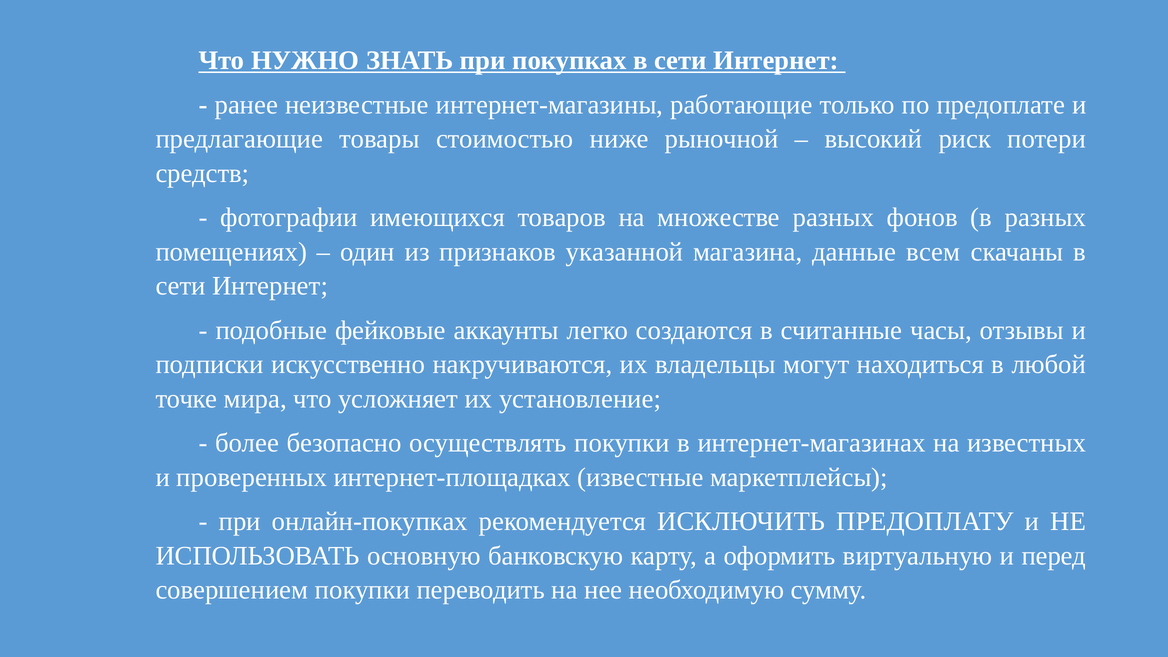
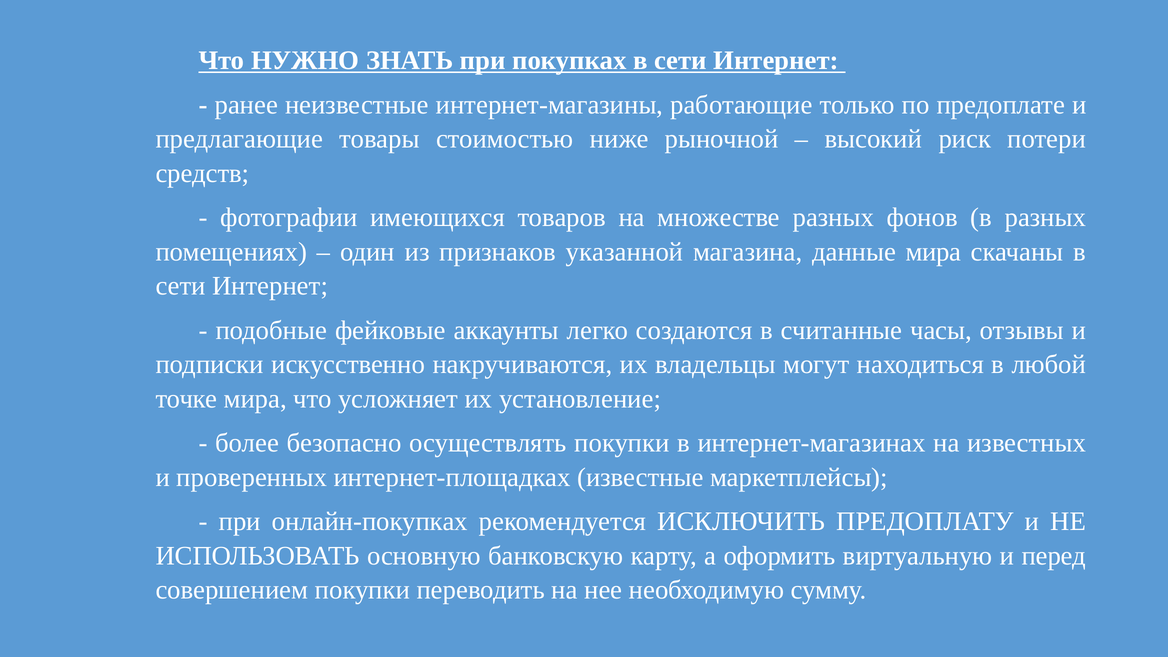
данные всем: всем -> мира (933, 252)
